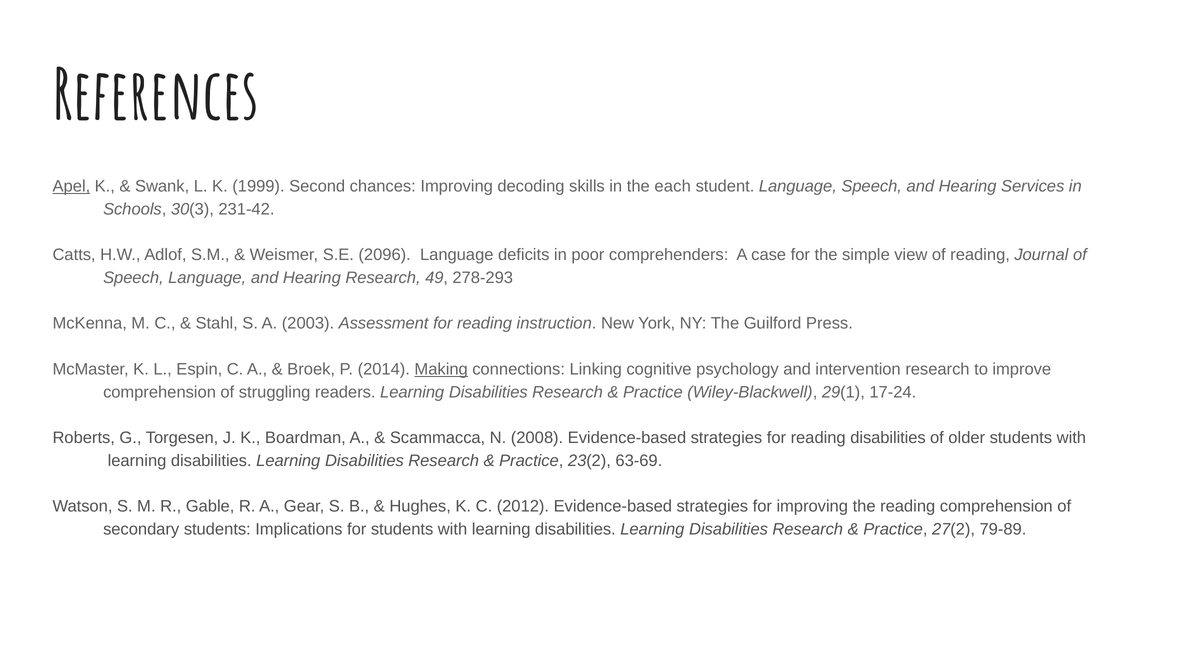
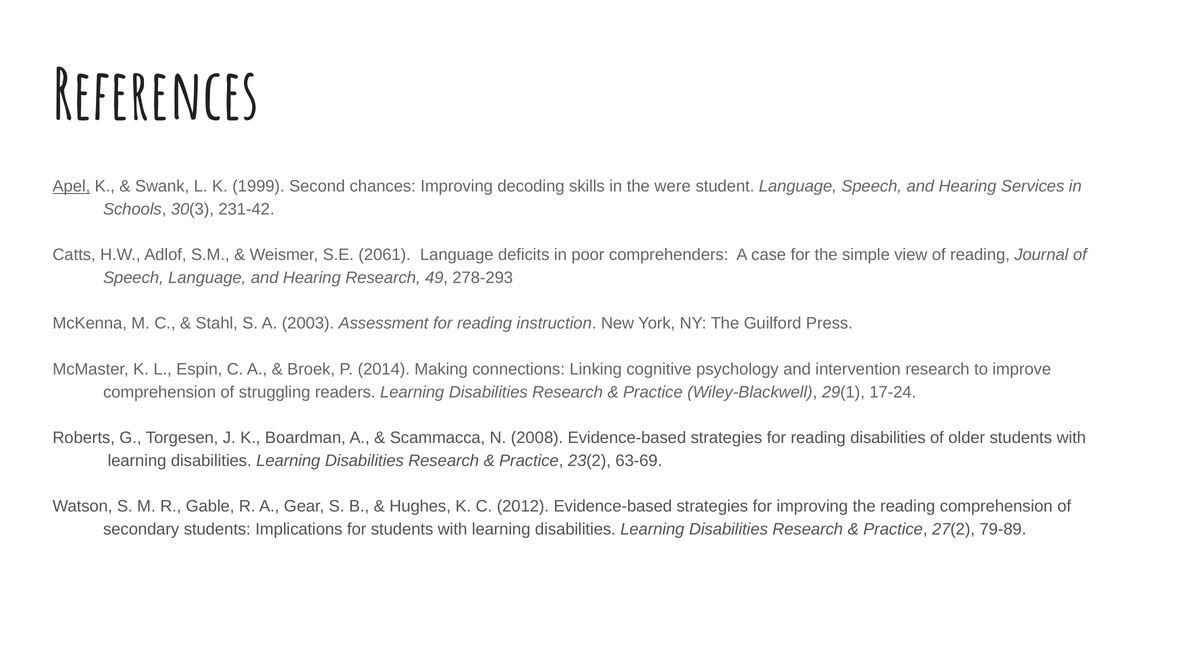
each: each -> were (673, 186)
2096: 2096 -> 2061 (385, 255)
Making underline: present -> none (441, 369)
